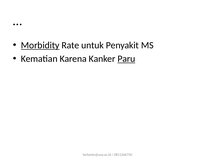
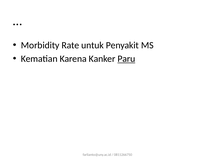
Morbidity underline: present -> none (40, 45)
